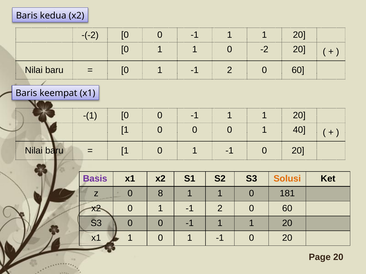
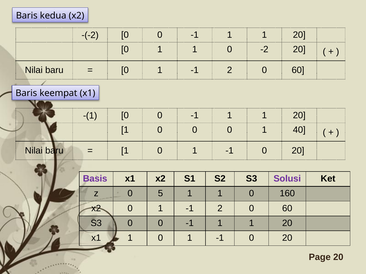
Solusi colour: orange -> purple (287, 179)
8: 8 -> 5 (160, 194)
181: 181 -> 160 (287, 194)
